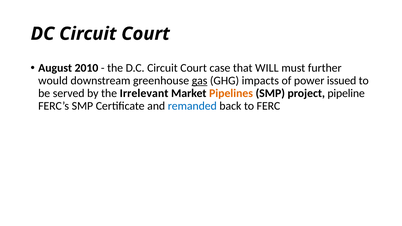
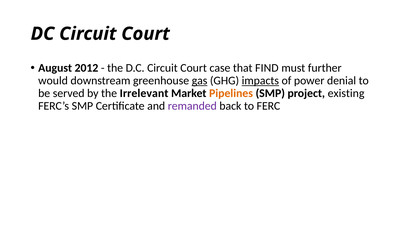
2010: 2010 -> 2012 (86, 68)
WILL: WILL -> FIND (267, 68)
impacts underline: none -> present (260, 81)
issued: issued -> denial (342, 81)
pipeline: pipeline -> existing (346, 93)
remanded colour: blue -> purple (192, 106)
